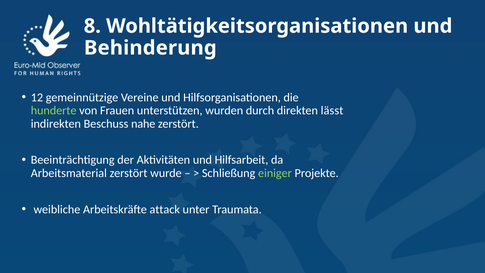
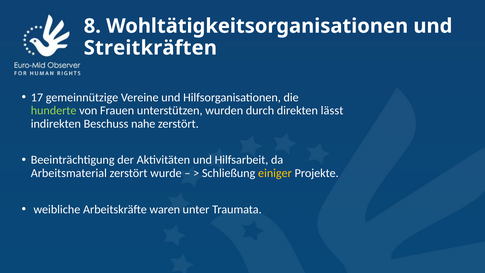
Behinderung: Behinderung -> Streitkräften (150, 48)
12: 12 -> 17 (37, 97)
einiger colour: light green -> yellow (275, 173)
attack: attack -> waren (165, 209)
